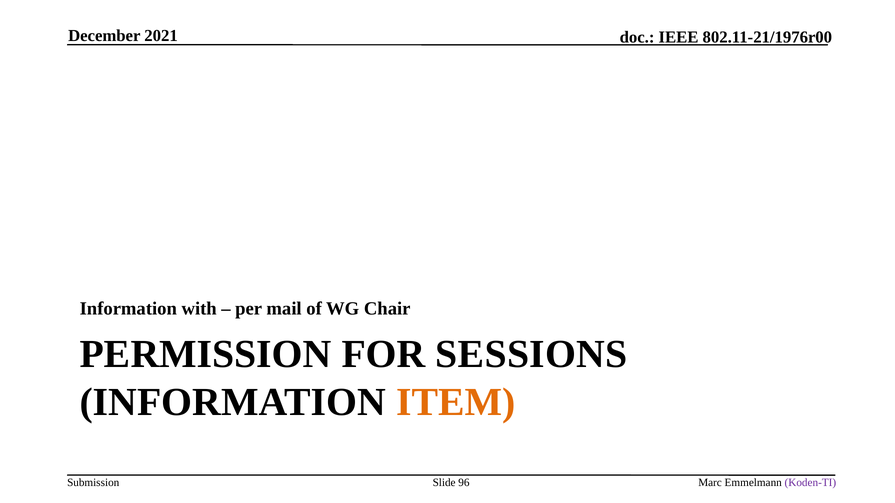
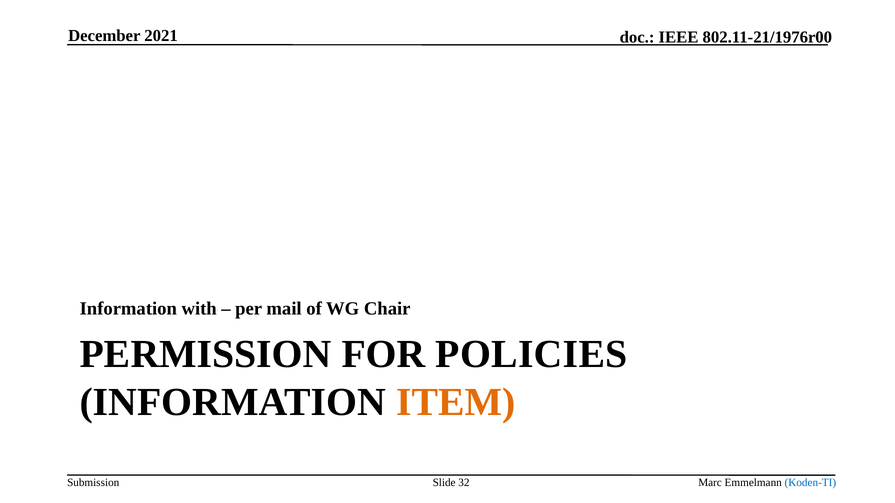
SESSIONS: SESSIONS -> POLICIES (531, 355)
96: 96 -> 32 (464, 483)
Koden-TI colour: purple -> blue (810, 483)
